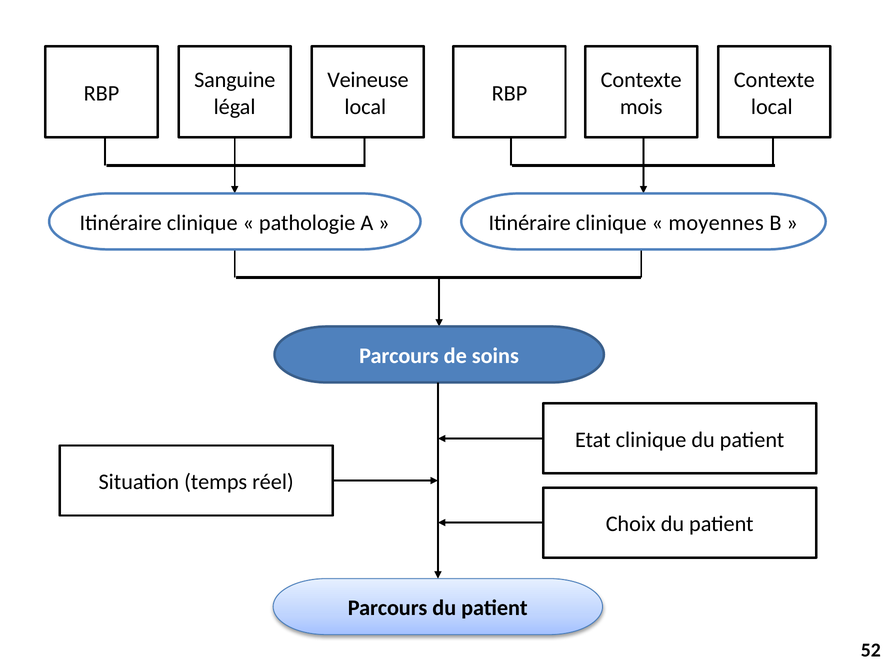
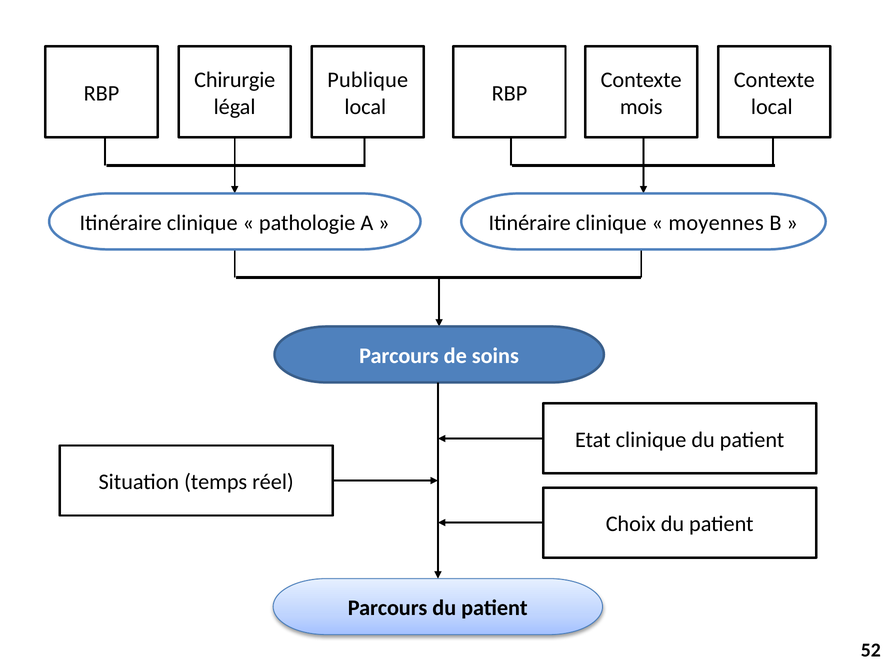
Sanguine: Sanguine -> Chirurgie (235, 80)
Veineuse: Veineuse -> Publique (368, 80)
